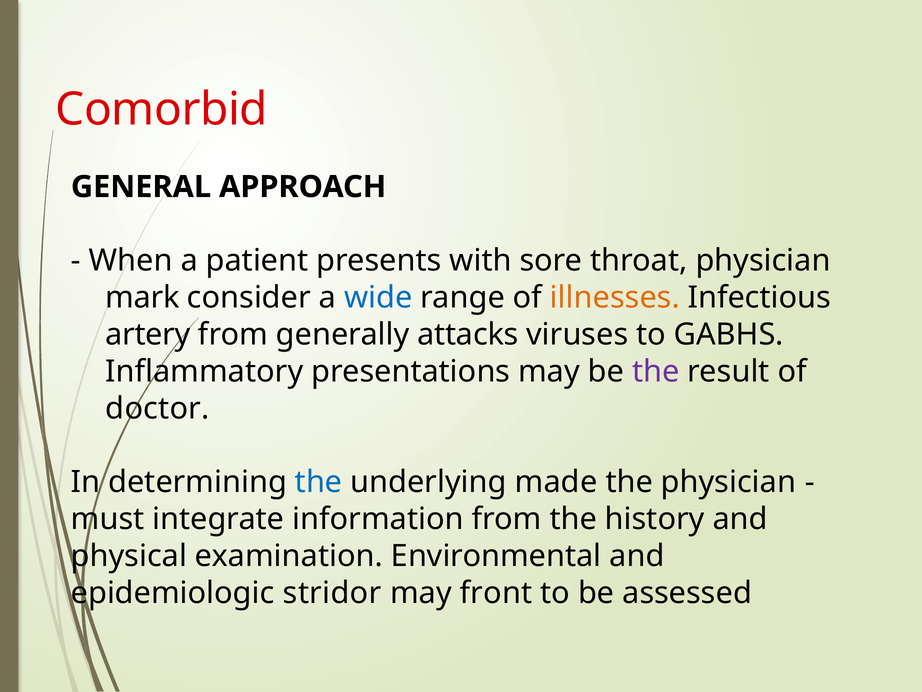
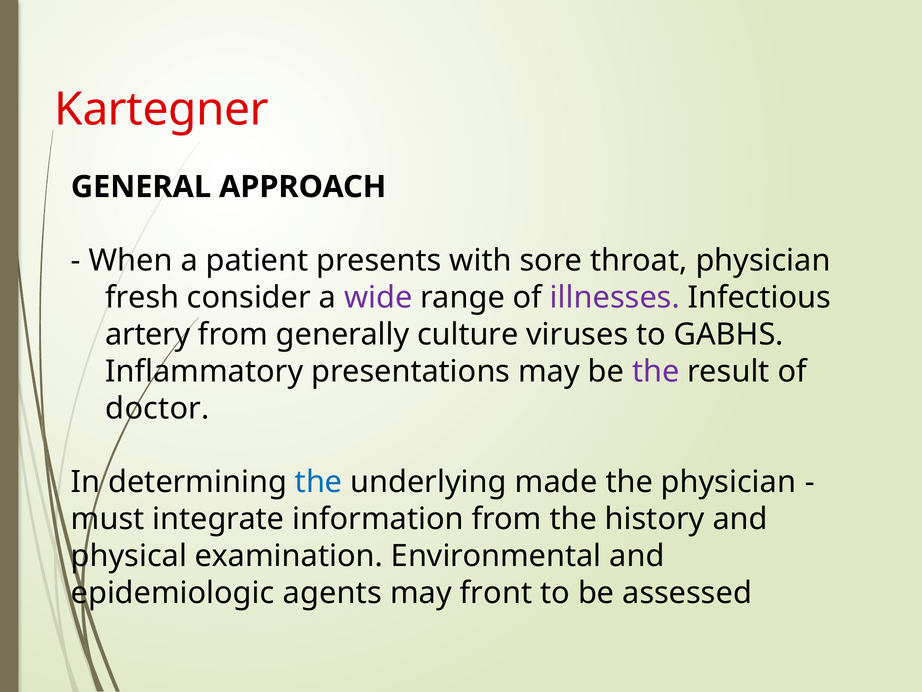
Comorbid: Comorbid -> Kartegner (162, 109)
mark: mark -> fresh (142, 297)
wide colour: blue -> purple (378, 297)
illnesses colour: orange -> purple (615, 297)
attacks: attacks -> culture (468, 334)
stridor: stridor -> agents (332, 592)
